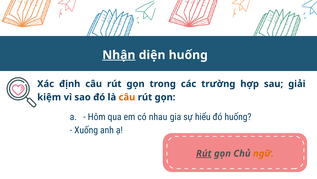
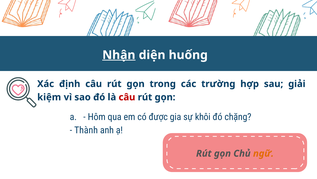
câu colour: orange -> red (127, 97)
nhau: nhau -> được (158, 117)
hiểu: hiểu -> khôi (203, 117)
đó huống: huống -> chặng (238, 117)
Xuống: Xuống -> Thành (86, 130)
Rút underline: present -> none (204, 153)
